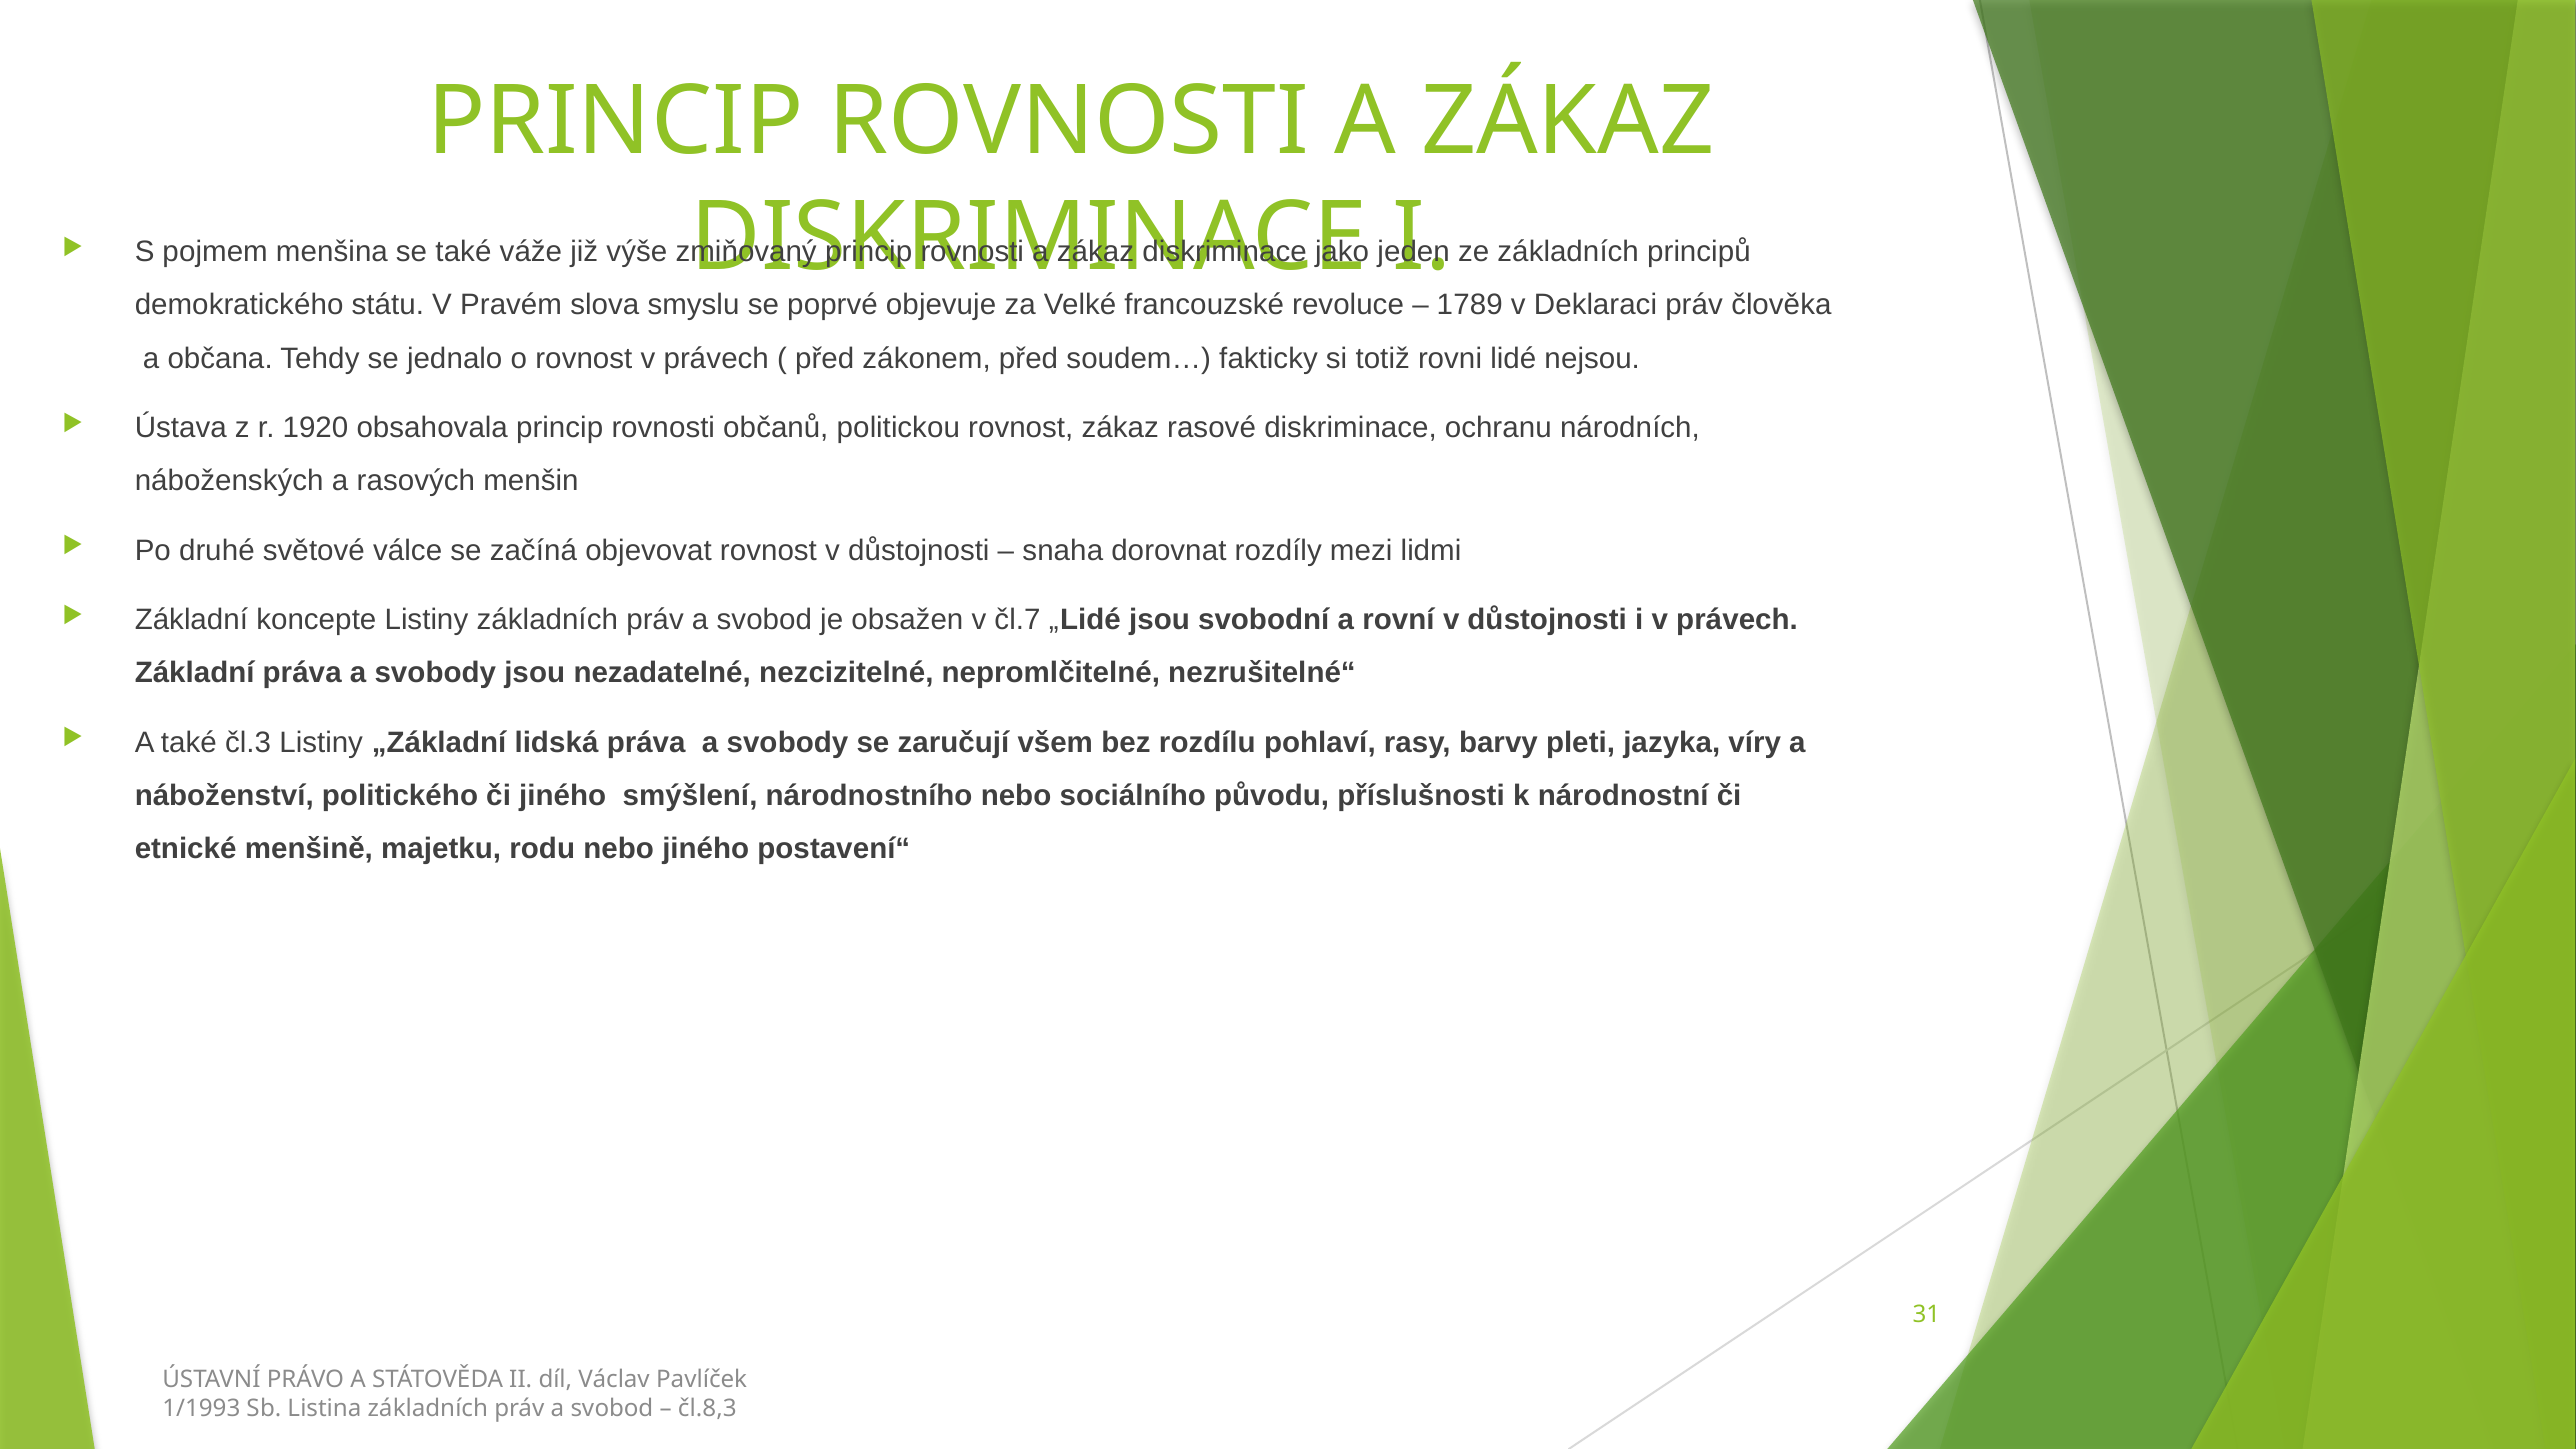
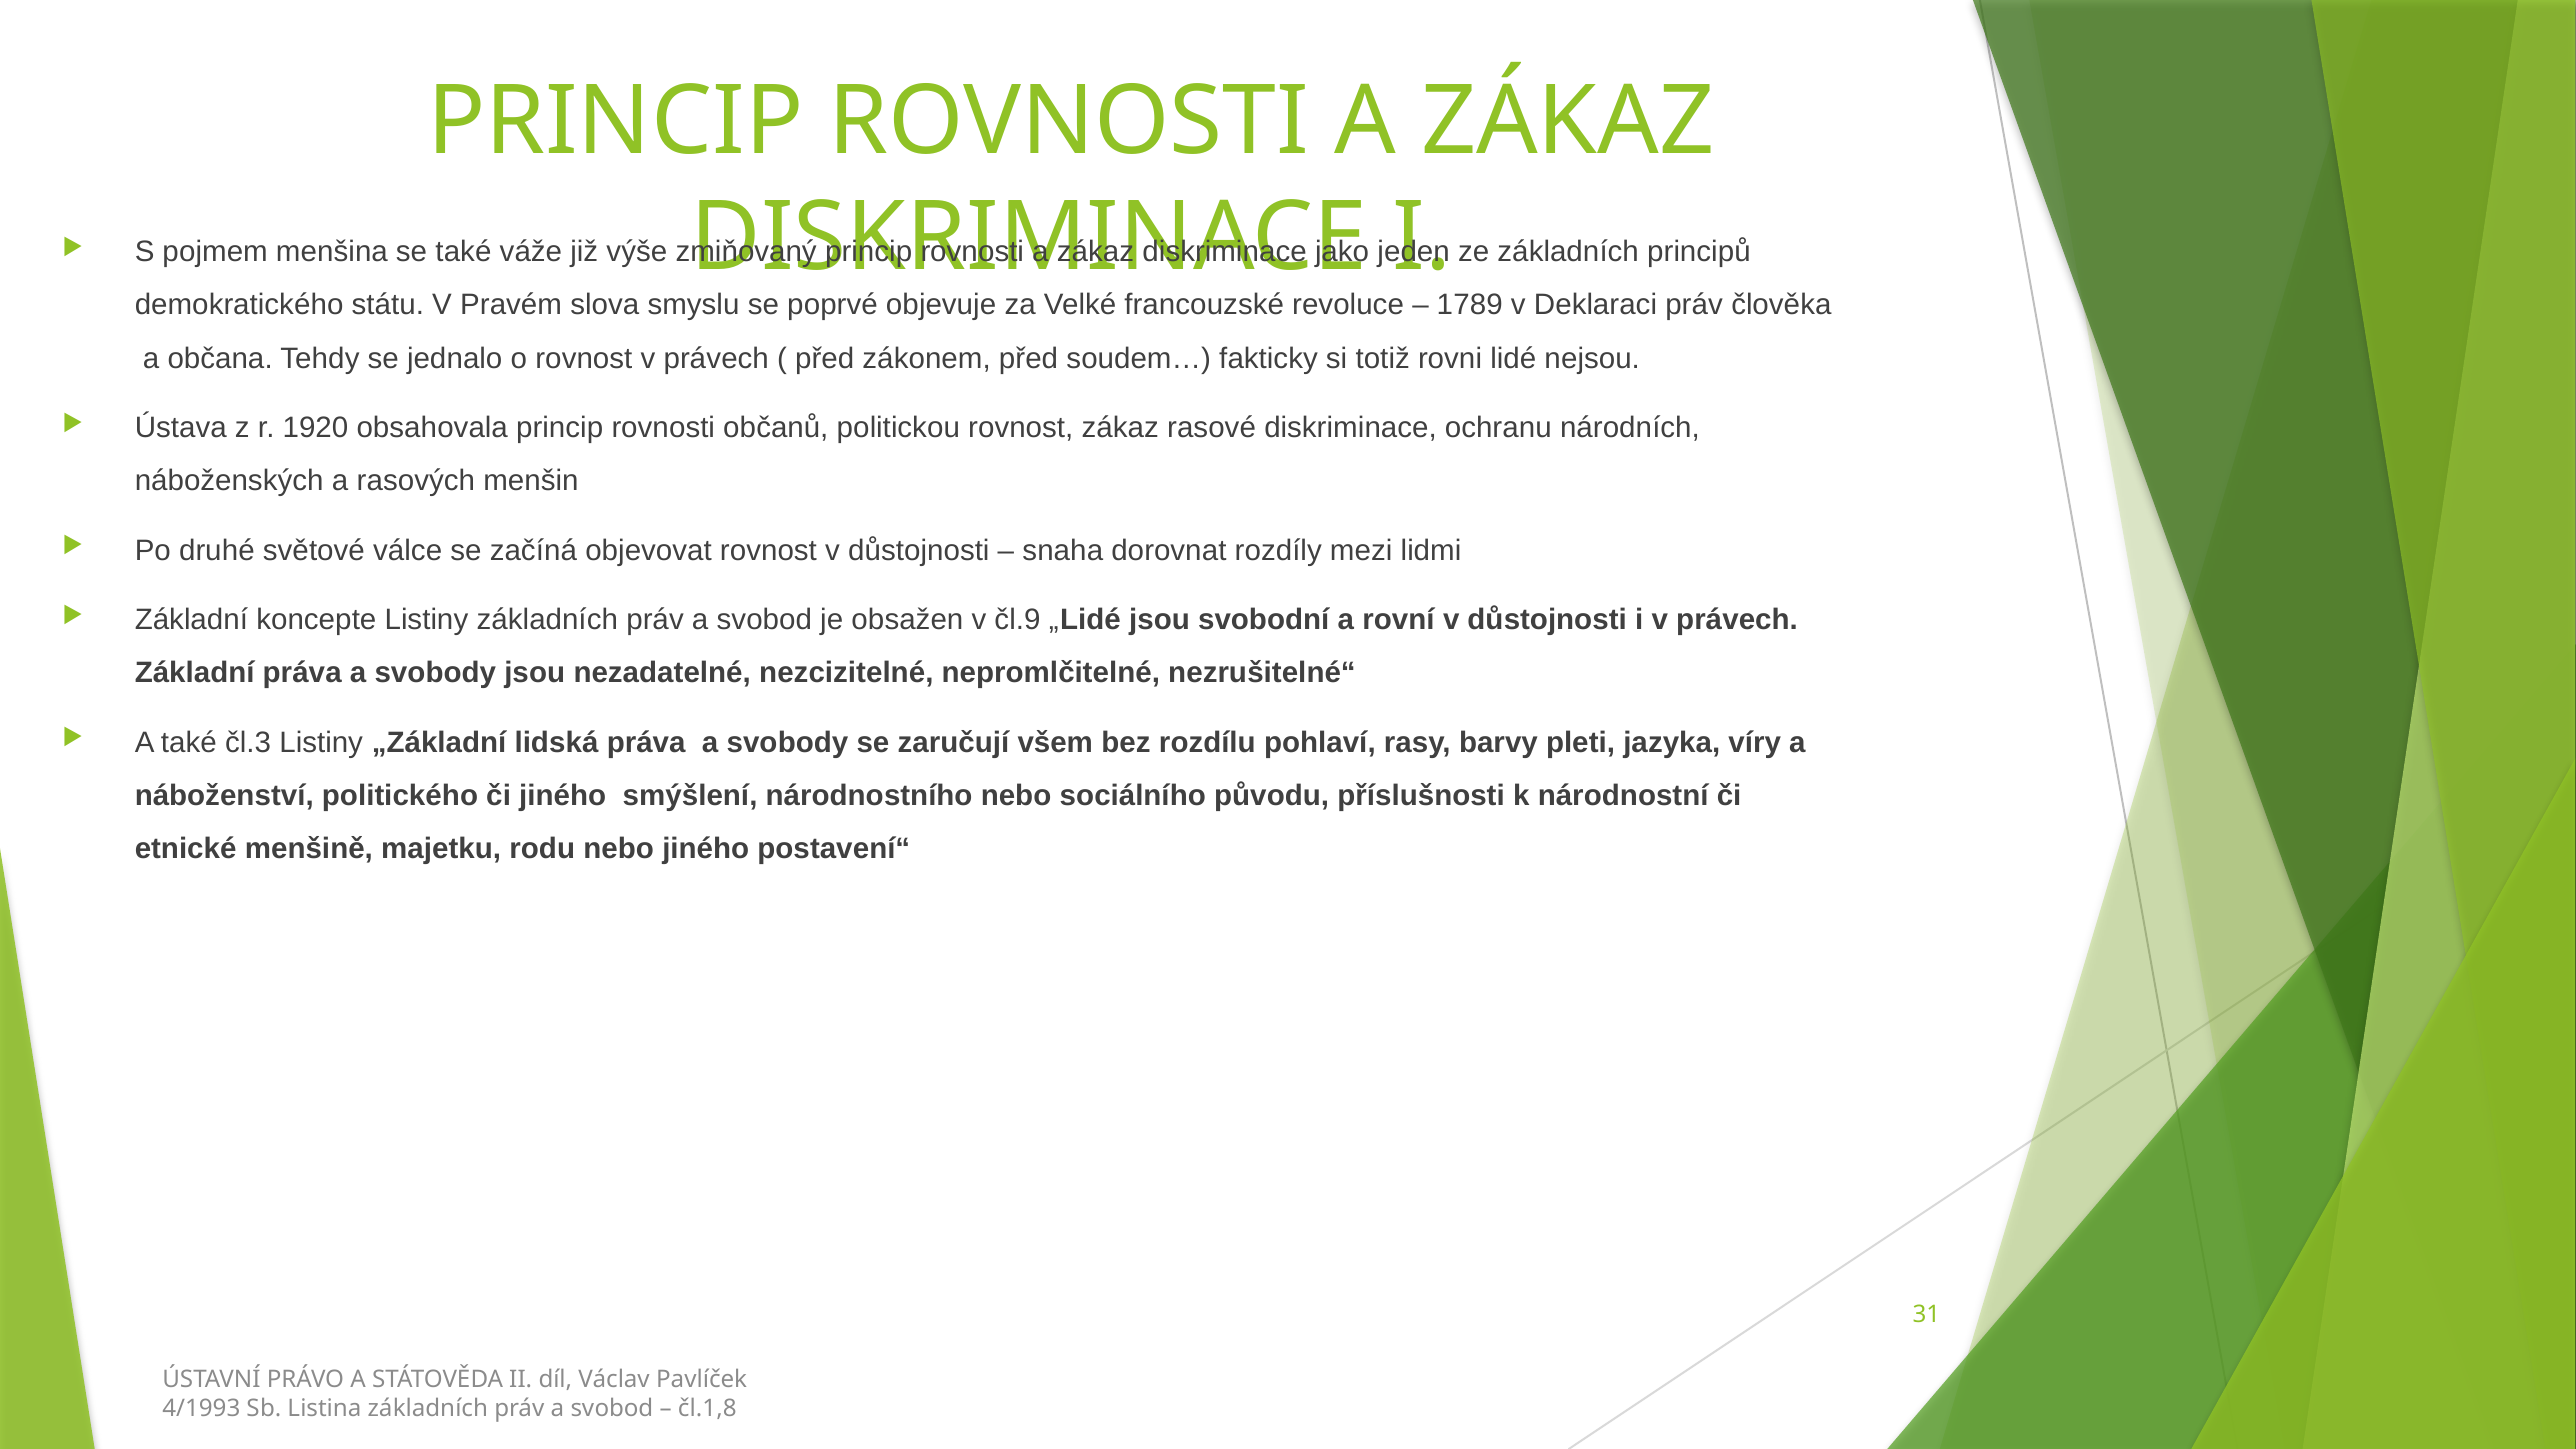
čl.7: čl.7 -> čl.9 (1017, 620)
1/1993: 1/1993 -> 4/1993 (201, 1408)
čl.8,3: čl.8,3 -> čl.1,8 (707, 1408)
